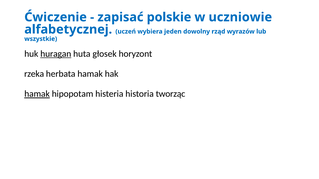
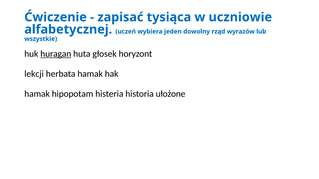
polskie: polskie -> tysiąca (169, 17)
rzeka: rzeka -> lekcji (34, 74)
hamak underline: present -> none (37, 94)
tworząc: tworząc -> ułożone (171, 94)
